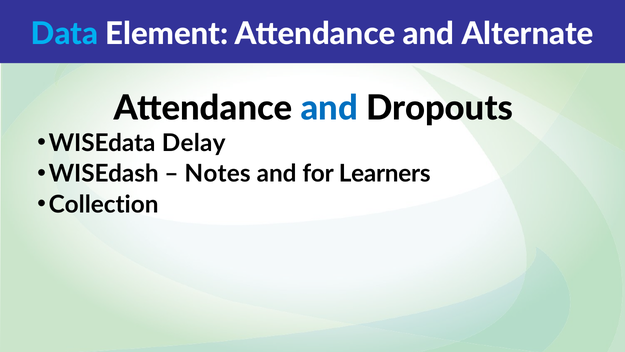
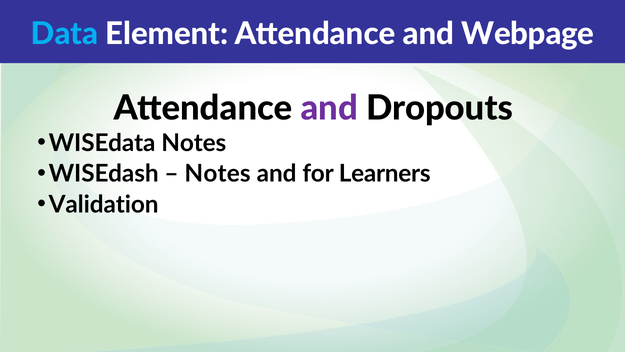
Alternate: Alternate -> Webpage (528, 34)
and colour: blue -> purple (329, 108)
WISEdata Delay: Delay -> Notes (194, 143)
Collection: Collection -> Validation (104, 204)
